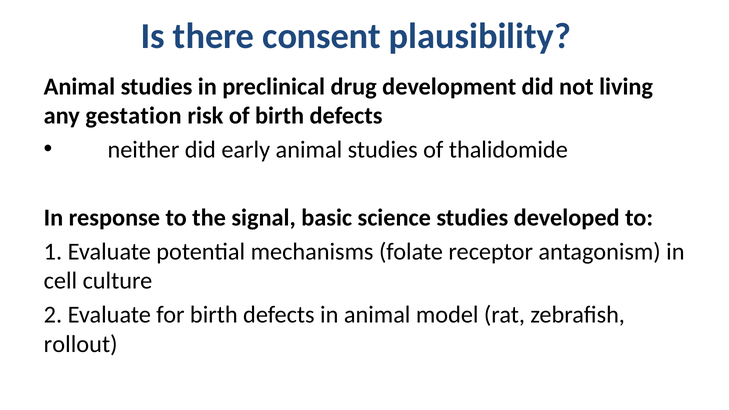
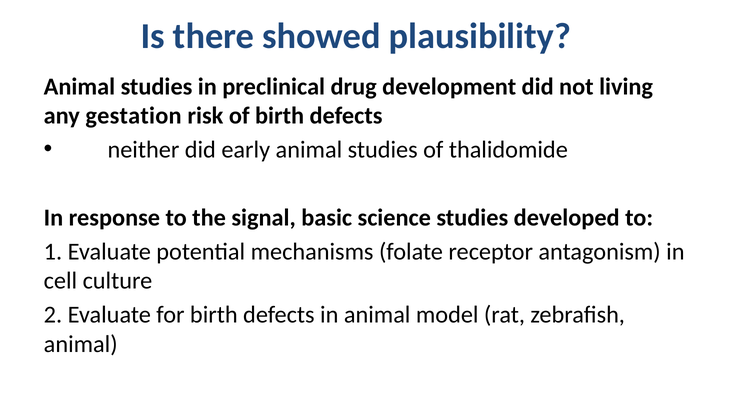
consent: consent -> showed (322, 36)
rollout: rollout -> animal (81, 344)
